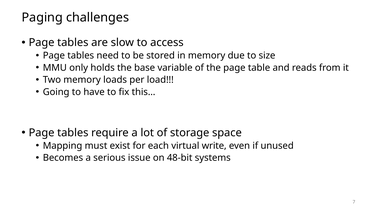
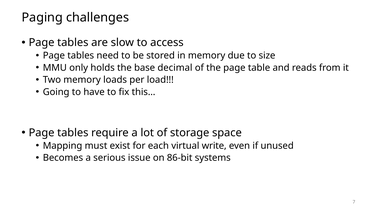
variable: variable -> decimal (175, 68)
48-bit: 48-bit -> 86-bit (180, 158)
